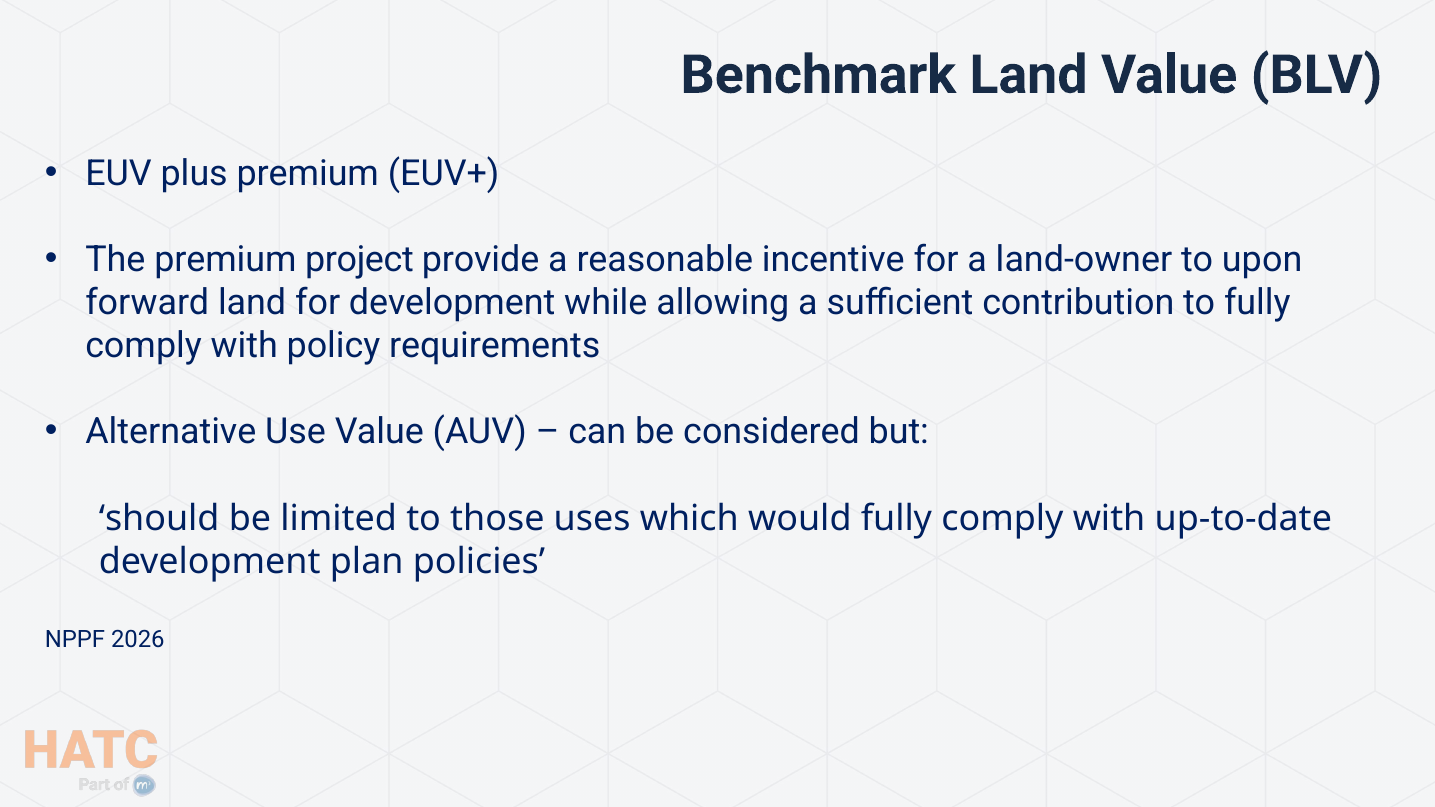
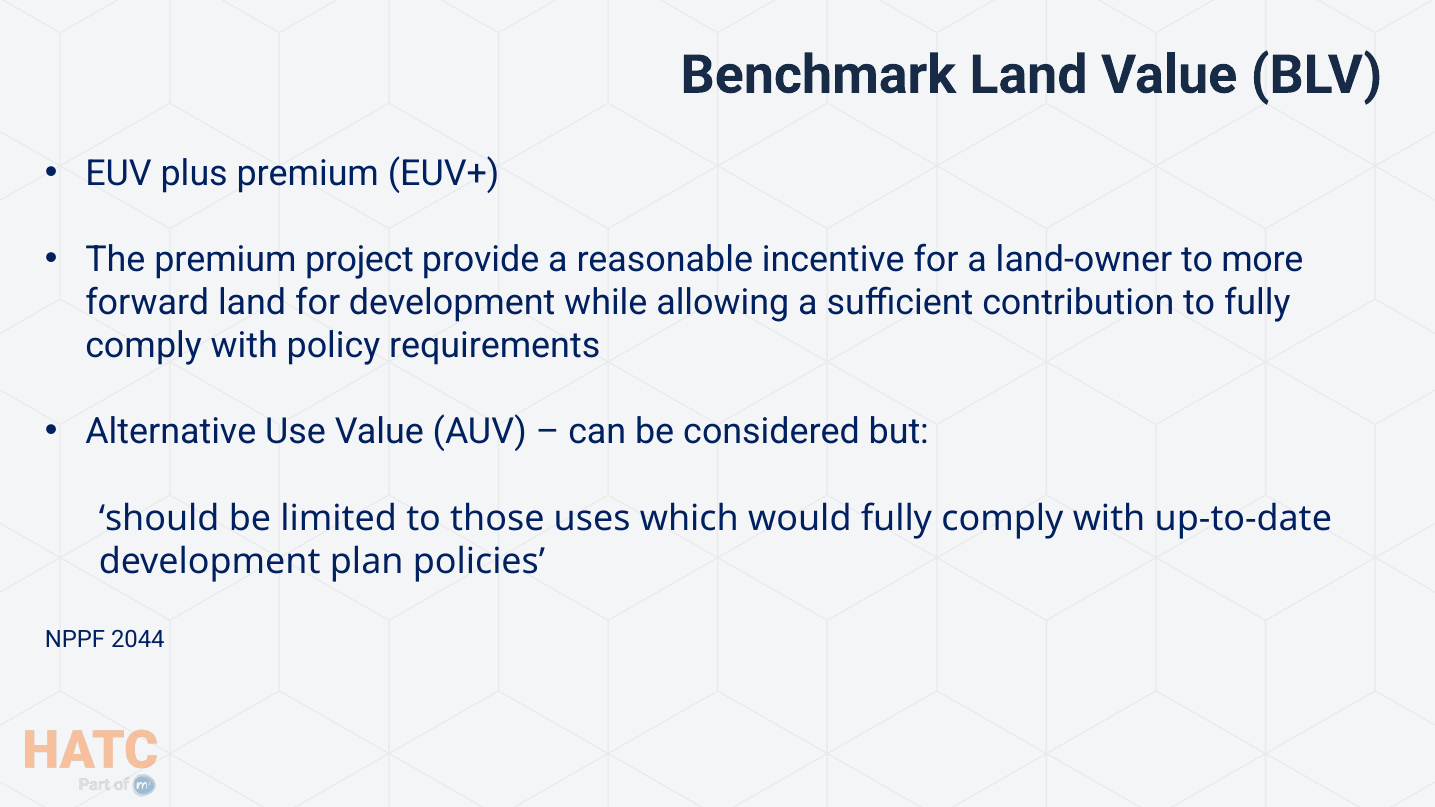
upon: upon -> more (1262, 260)
2026: 2026 -> 2044 (138, 639)
